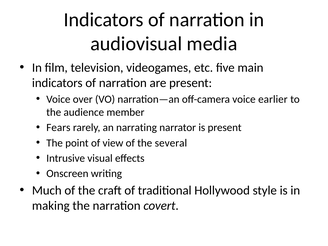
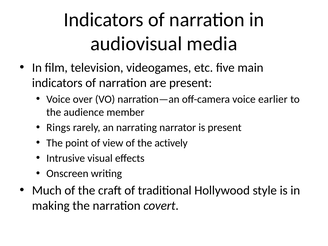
Fears: Fears -> Rings (58, 128)
several: several -> actively (171, 143)
